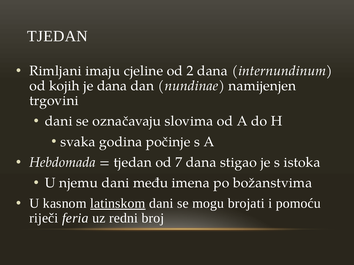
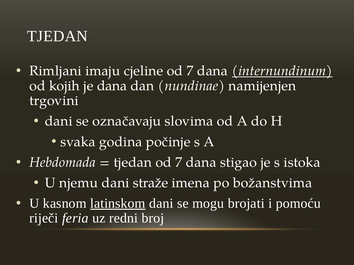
cjeline od 2: 2 -> 7 (190, 71)
internundinum underline: none -> present (282, 71)
među: među -> straže (151, 183)
